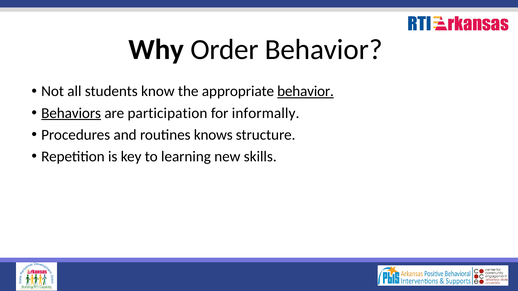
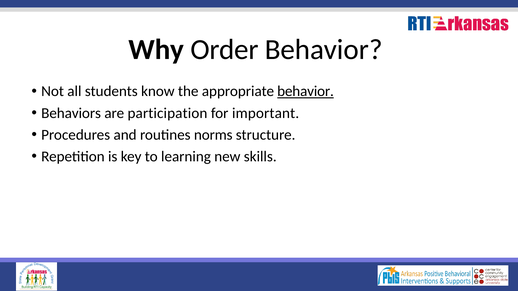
Behaviors underline: present -> none (71, 113)
informally: informally -> important (266, 113)
knows: knows -> norms (213, 135)
